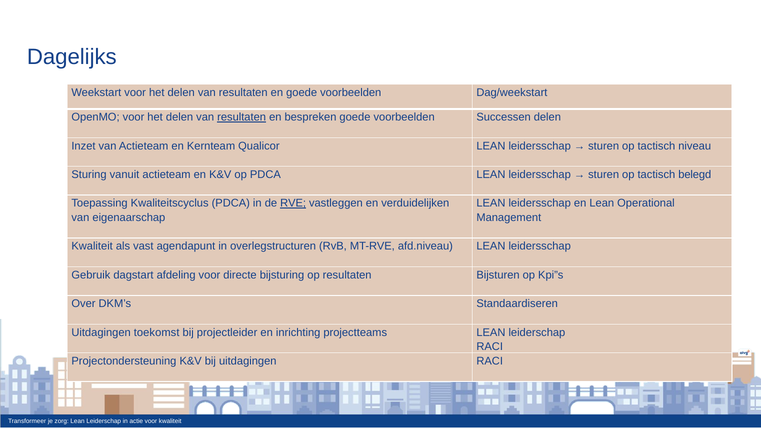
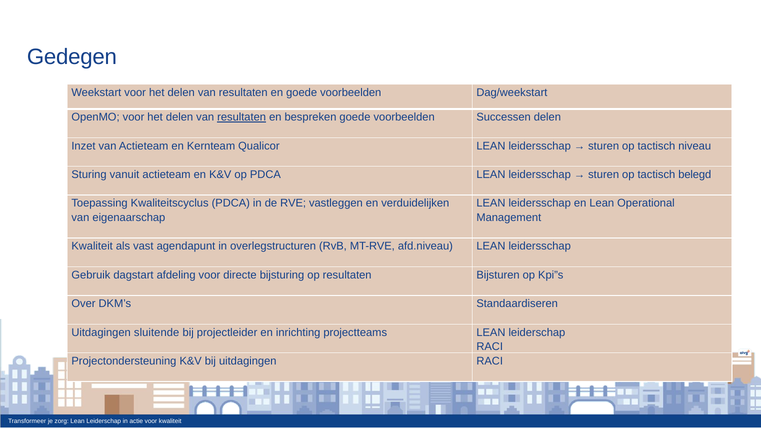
Dagelijks: Dagelijks -> Gedegen (72, 57)
RVE underline: present -> none (293, 203)
toekomst: toekomst -> sluitende (157, 332)
